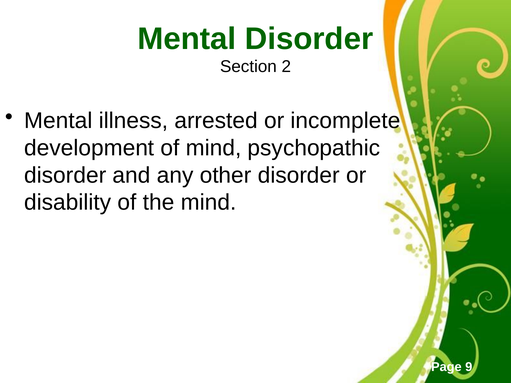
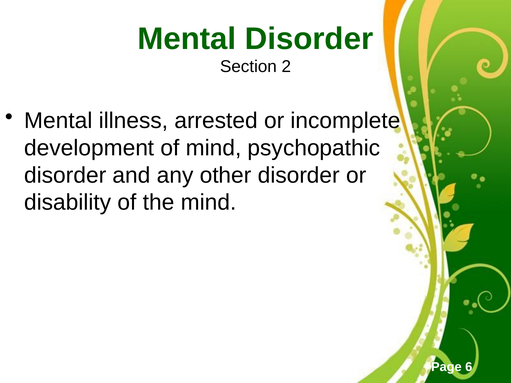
9: 9 -> 6 (469, 367)
